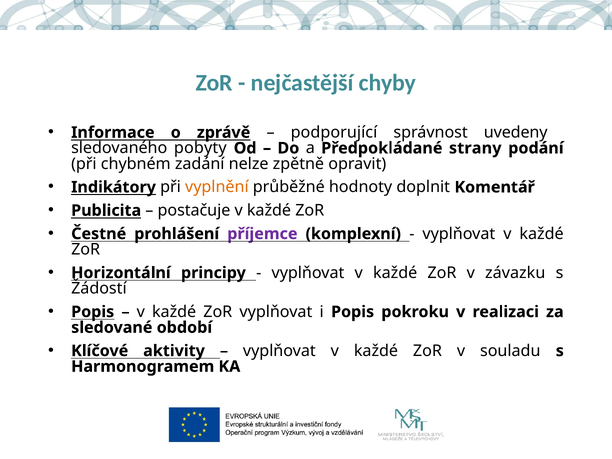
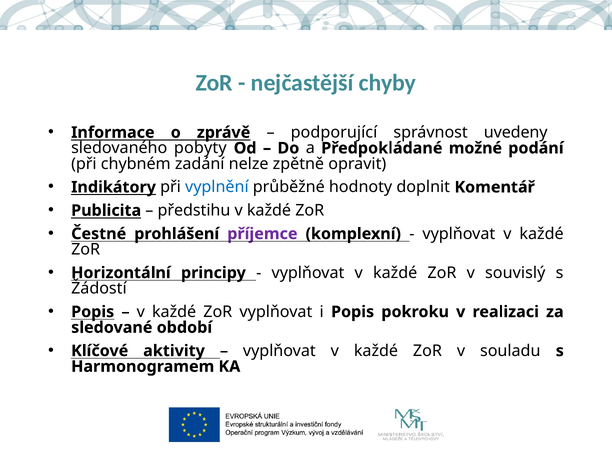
strany: strany -> možné (475, 148)
vyplnění colour: orange -> blue (217, 187)
postačuje: postačuje -> předstihu (194, 210)
závazku: závazku -> souvislý (515, 273)
